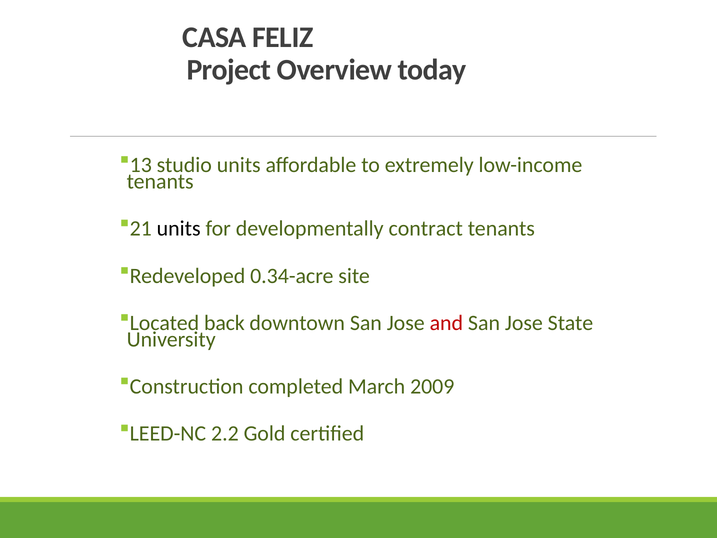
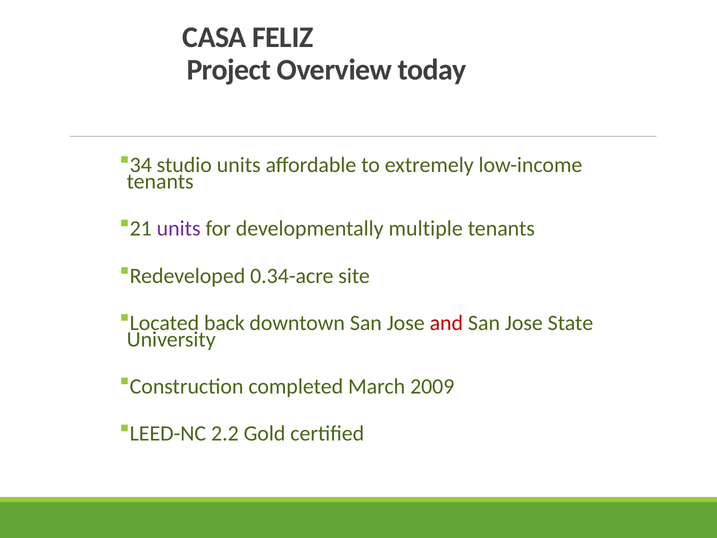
13: 13 -> 34 (141, 165)
units colour: black -> purple (179, 229)
contract: contract -> multiple (426, 229)
